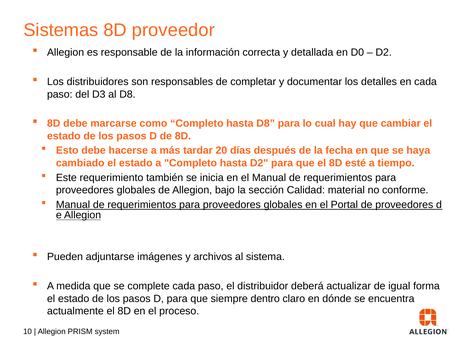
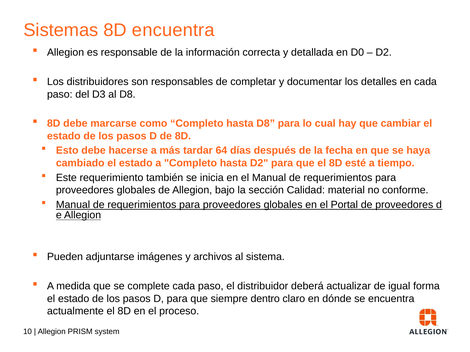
8D proveedor: proveedor -> encuentra (173, 30)
20: 20 -> 64 (221, 151)
